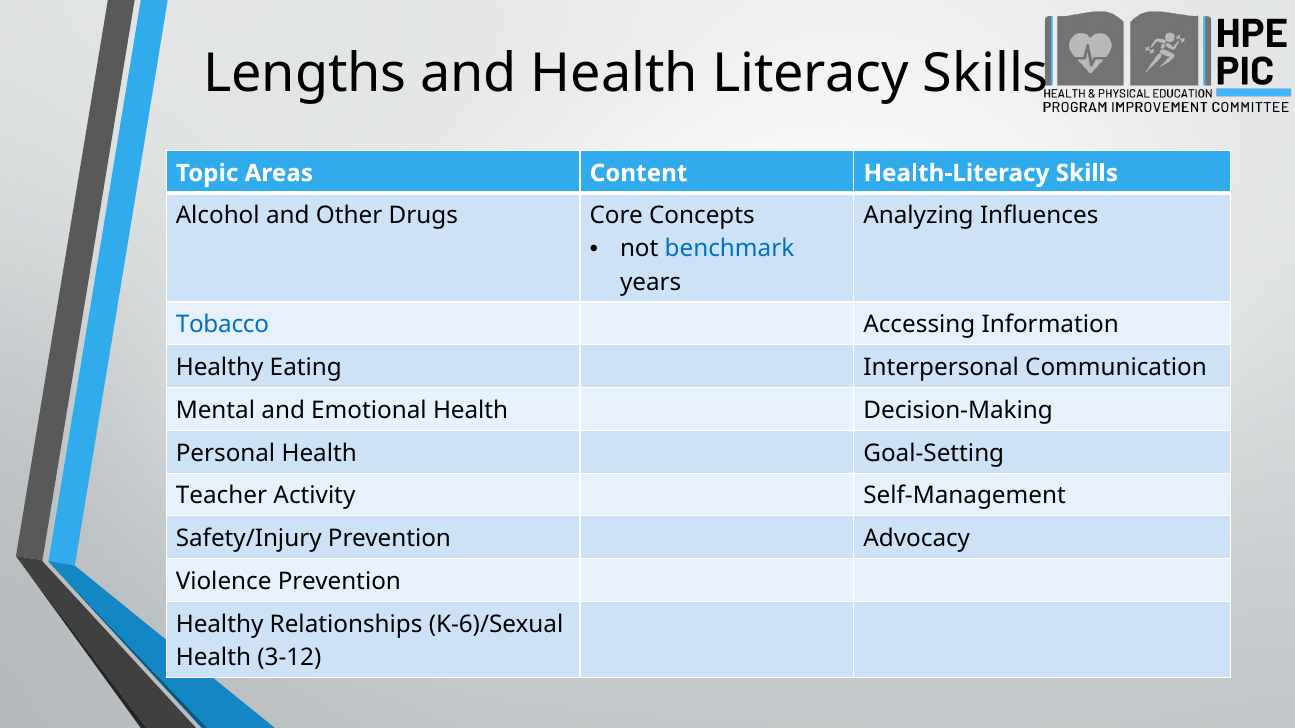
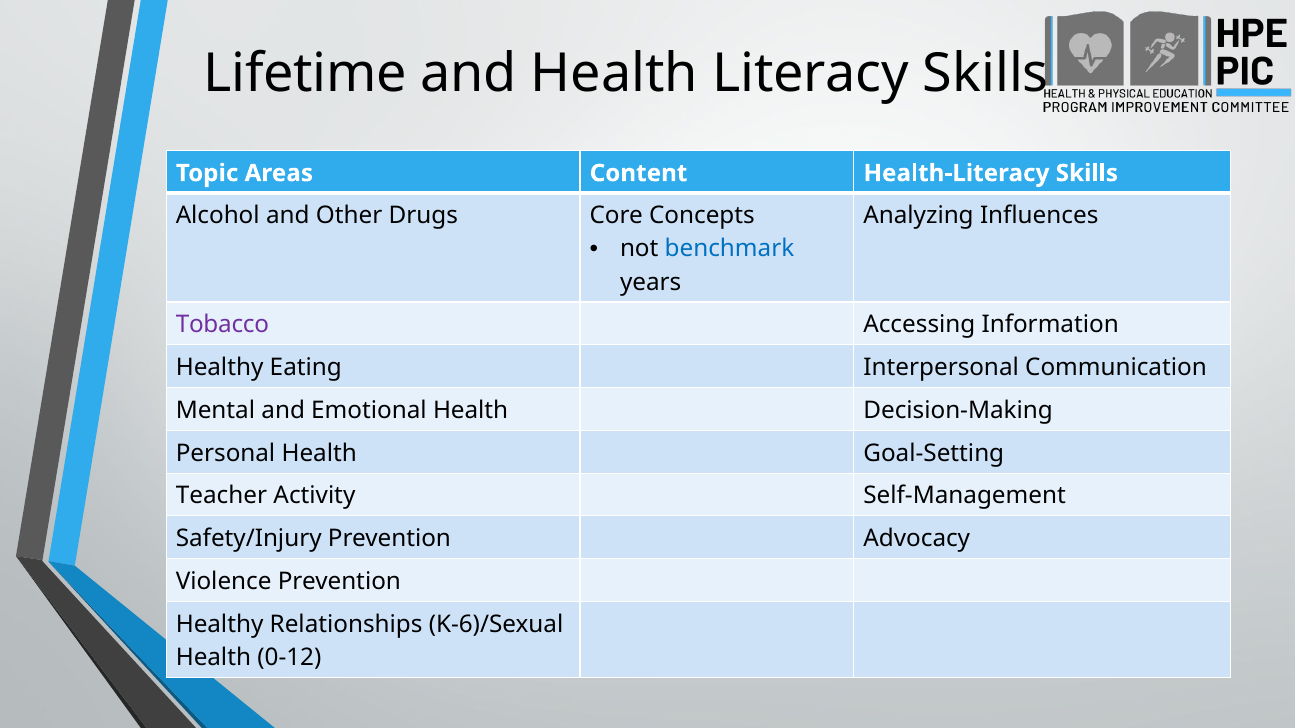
Lengths: Lengths -> Lifetime (305, 74)
Tobacco colour: blue -> purple (222, 325)
3-12: 3-12 -> 0-12 (289, 658)
